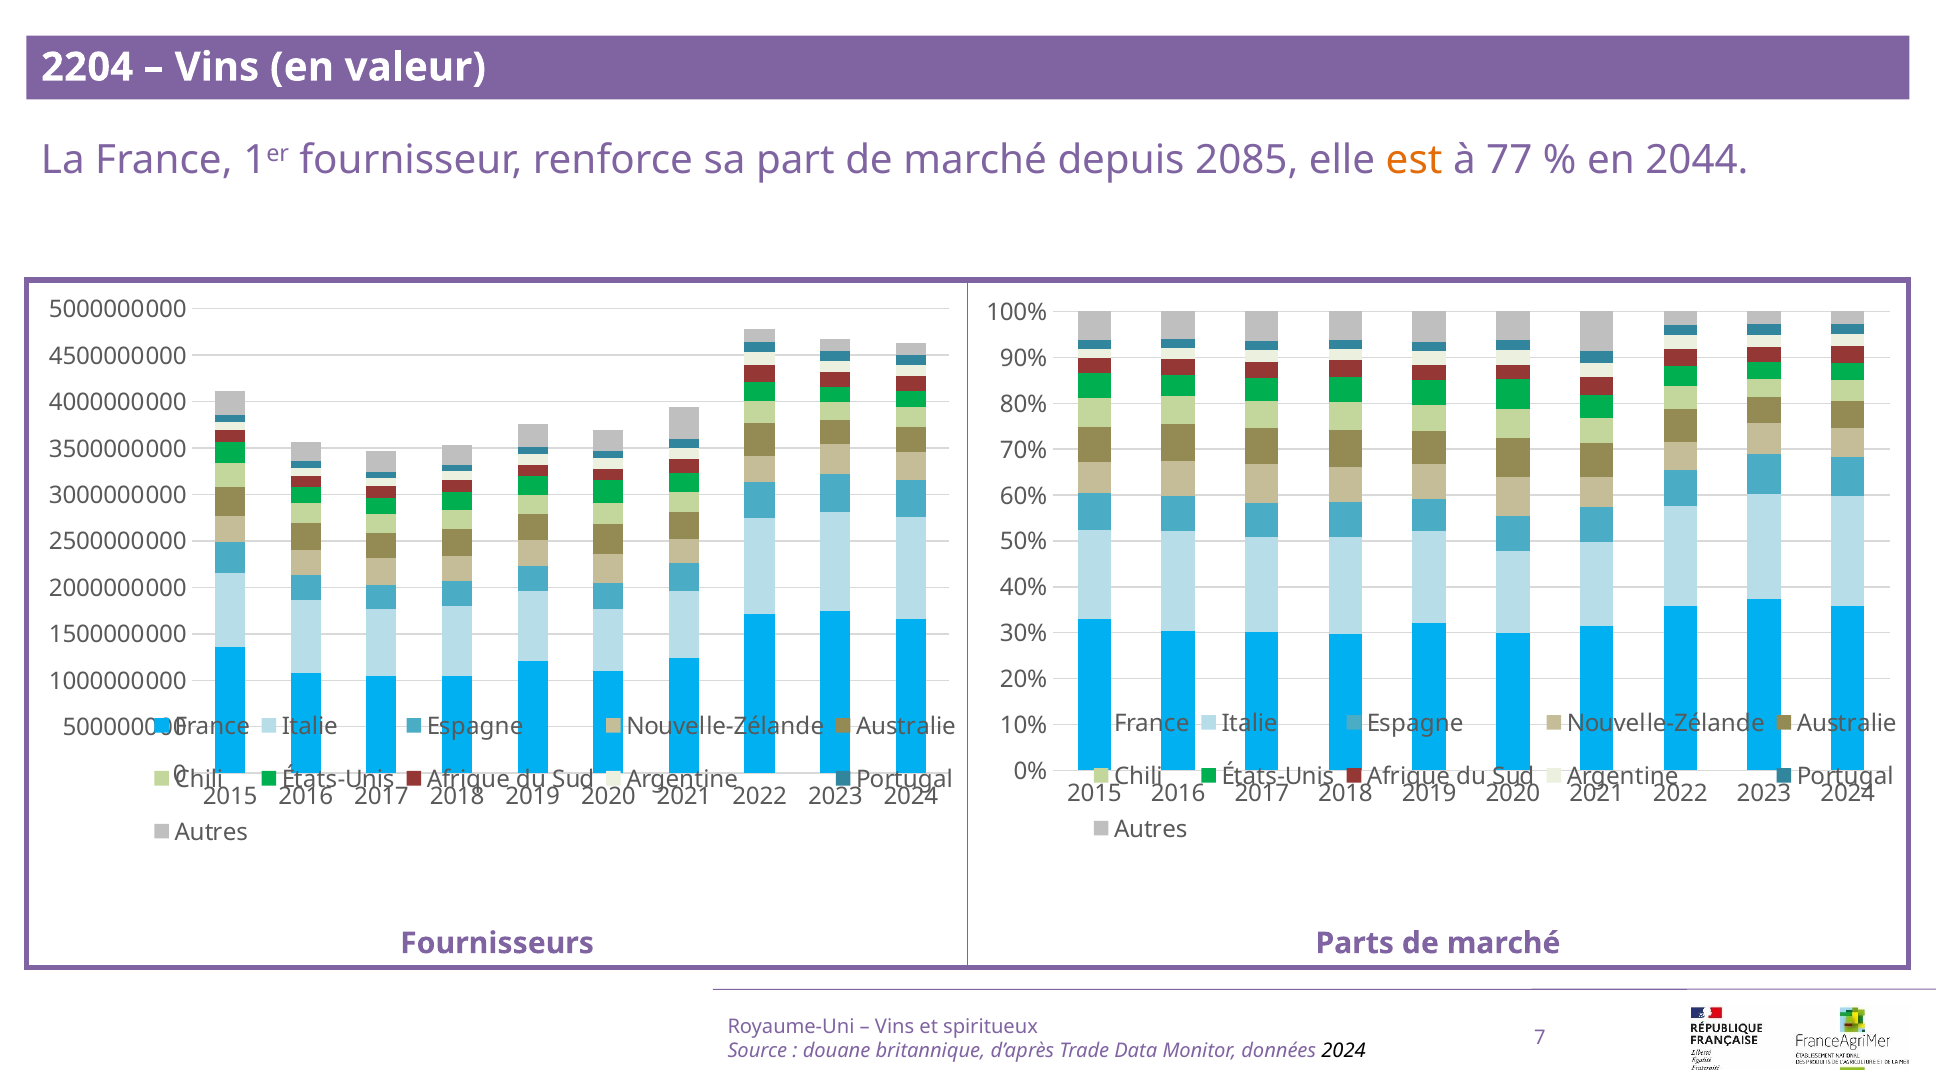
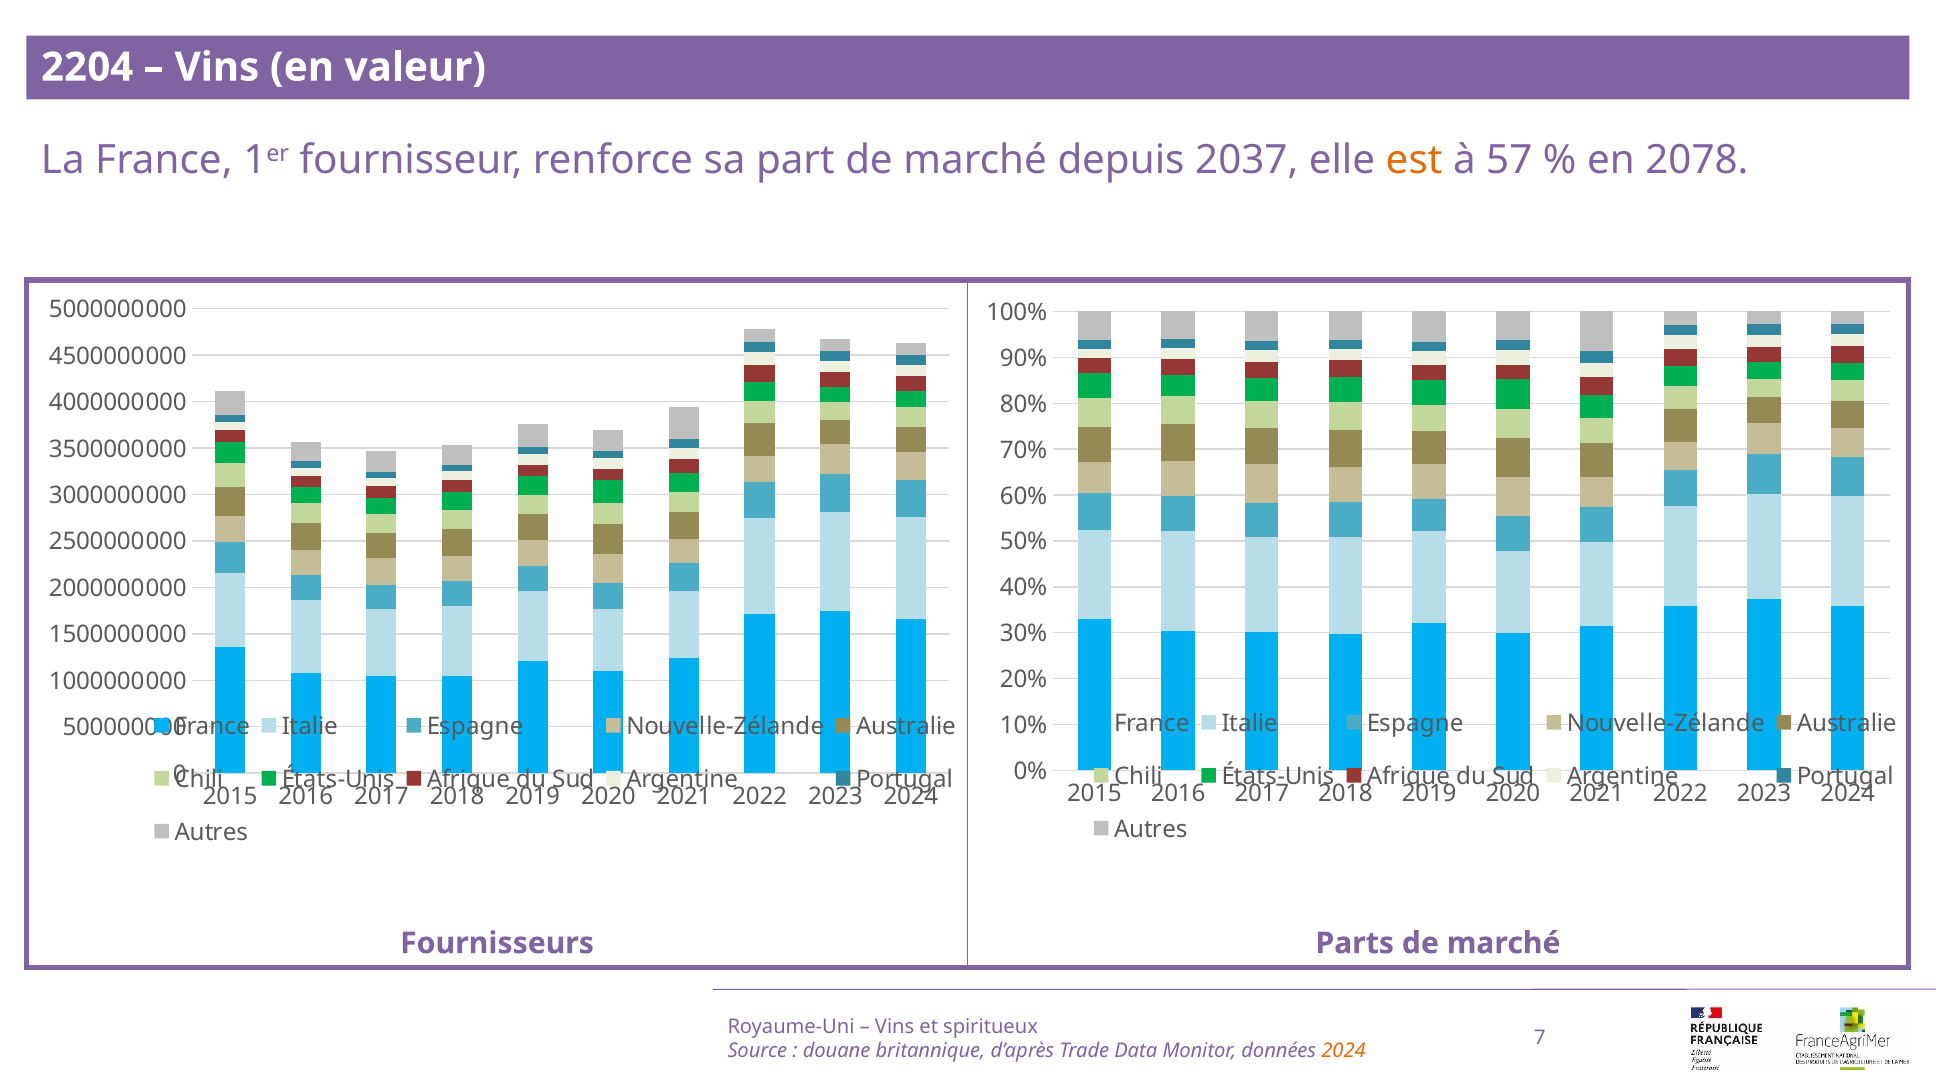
2085: 2085 -> 2037 (1247, 160)
77: 77 -> 57 (1509, 160)
2044: 2044 -> 2078 (1697, 160)
2024 colour: black -> orange (1344, 1051)
